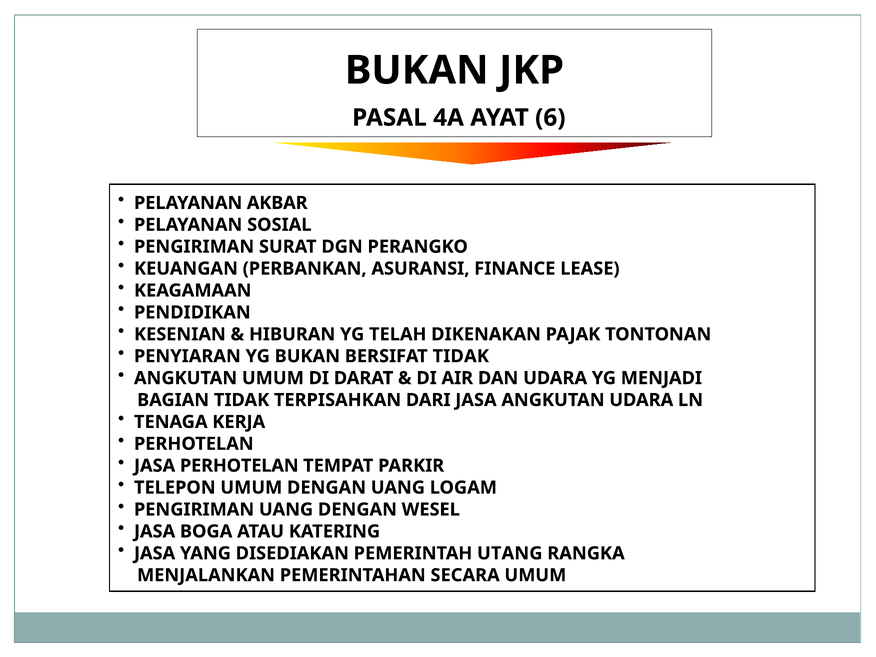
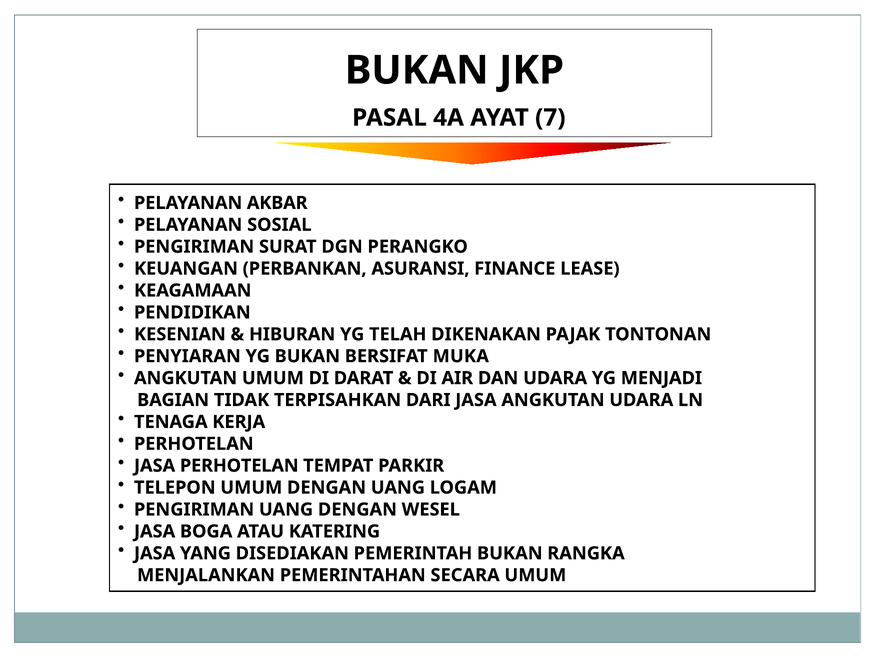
6: 6 -> 7 (550, 118)
BERSIFAT TIDAK: TIDAK -> MUKA (461, 356)
PEMERINTAH UTANG: UTANG -> BUKAN (510, 553)
